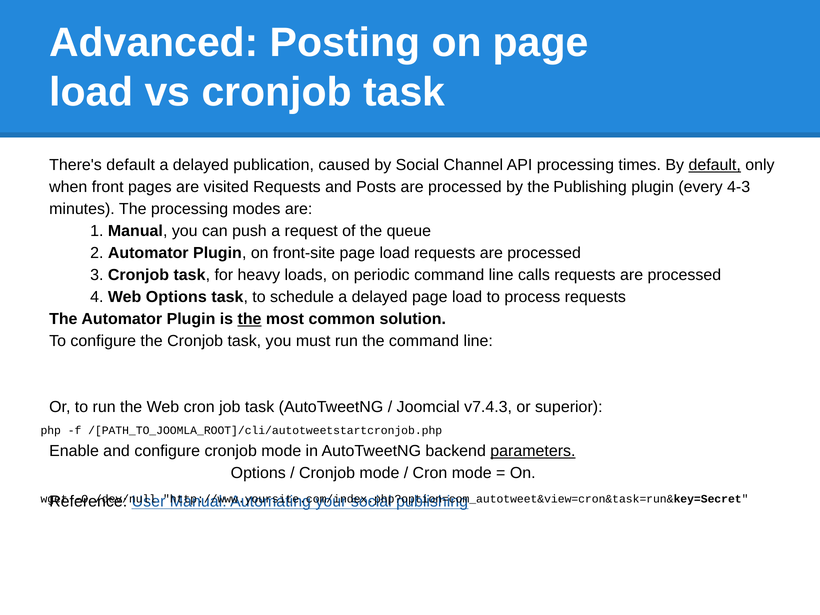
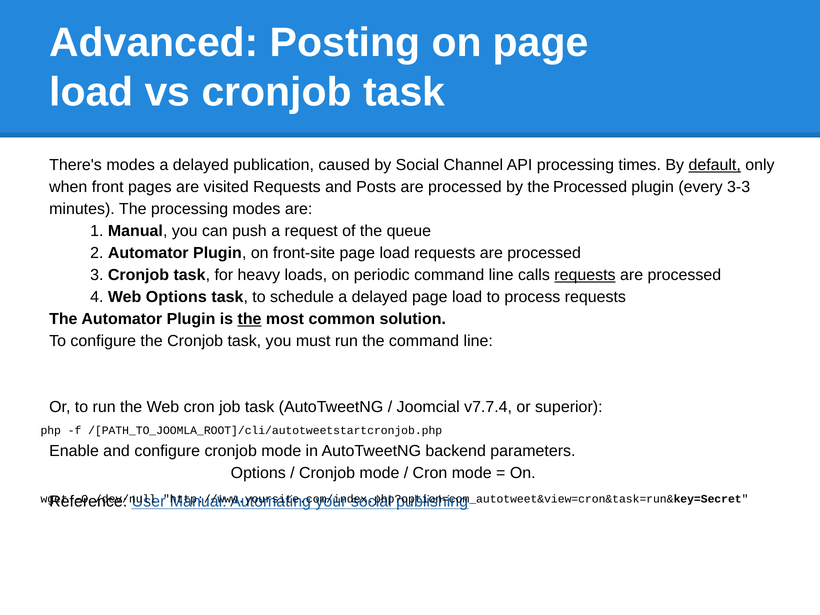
There's default: default -> modes (131, 165)
the Publishing: Publishing -> Processed (590, 187)
4-3: 4-3 -> 3-3 (739, 187)
requests underline: none -> present (585, 275)
v7.4.3: v7.4.3 -> v7.7.4 (488, 407)
parameters underline: present -> none (533, 451)
